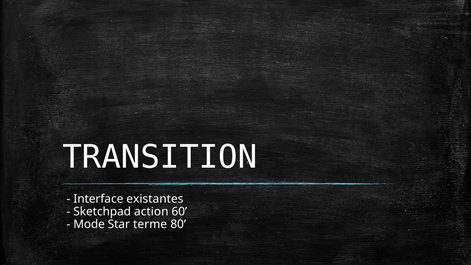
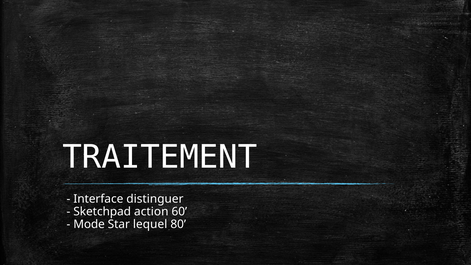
TRANSITION: TRANSITION -> TRAITEMENT (160, 157)
existantes: existantes -> distinguer (155, 199)
terme: terme -> lequel (150, 224)
